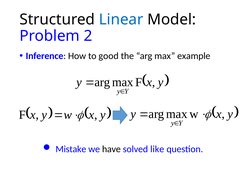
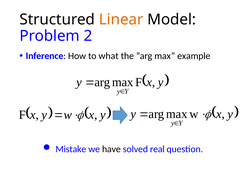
Linear colour: blue -> orange (121, 20)
good: good -> what (109, 56)
like: like -> real (157, 149)
